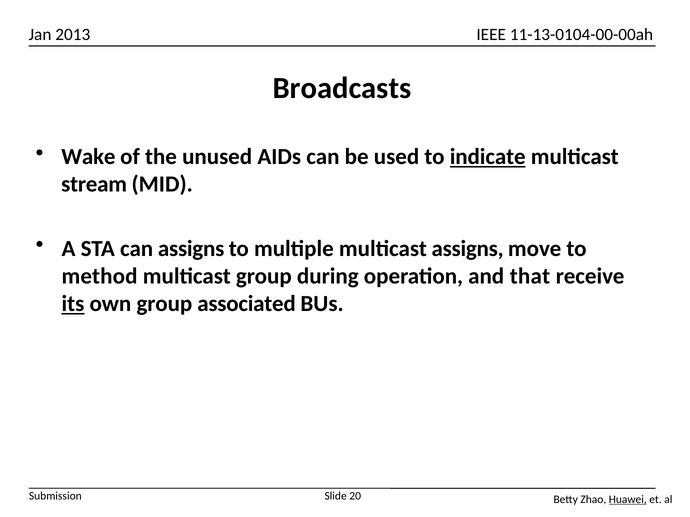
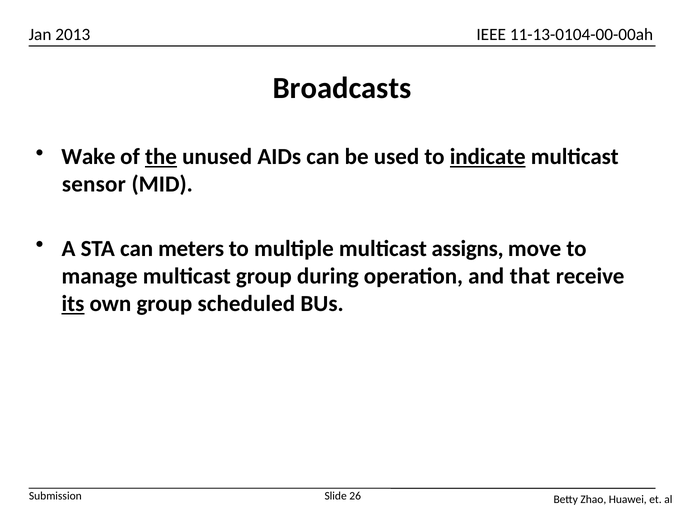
the underline: none -> present (161, 157)
stream: stream -> sensor (94, 184)
can assigns: assigns -> meters (191, 249)
method: method -> manage (100, 276)
associated: associated -> scheduled (246, 304)
20: 20 -> 26 (355, 496)
Huawei underline: present -> none (628, 500)
